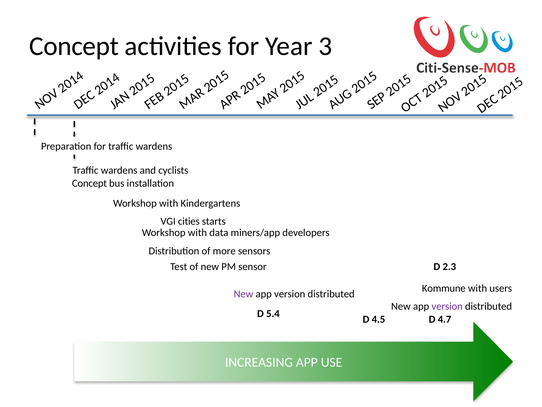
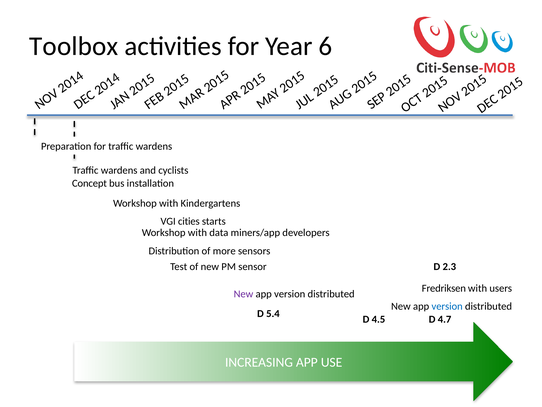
Concept: Concept -> Toolbox (74, 46)
3: 3 -> 6 (325, 46)
Kommune: Kommune -> Fredriksen (444, 288)
version colour: purple -> blue (447, 306)
